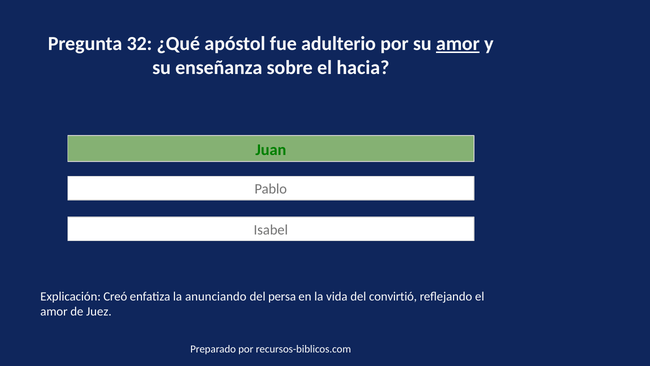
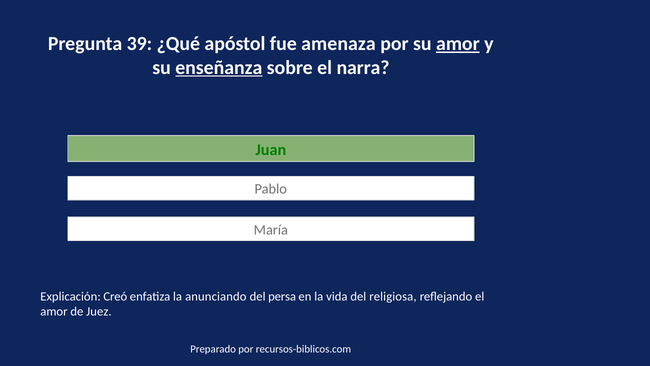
32: 32 -> 39 (139, 44)
adulterio: adulterio -> amenaza (338, 44)
enseñanza underline: none -> present (219, 67)
hacia: hacia -> narra (363, 67)
Isabel: Isabel -> María (271, 230)
convirtió: convirtió -> religiosa (393, 296)
